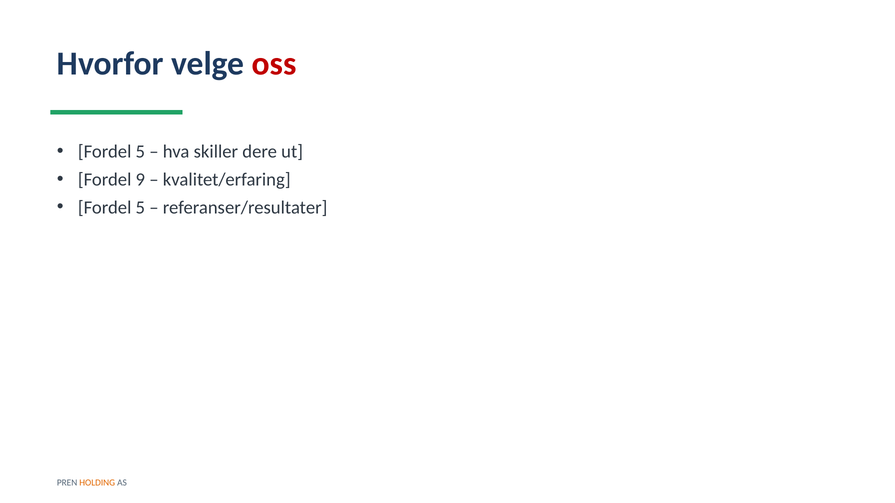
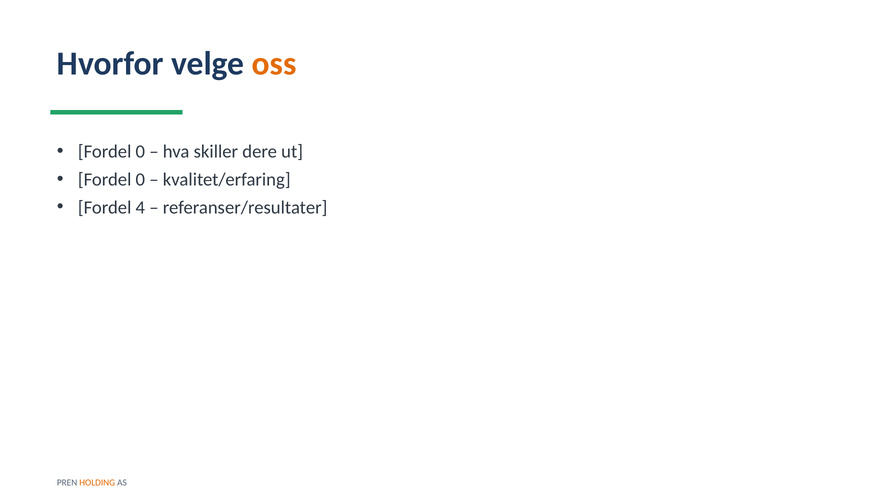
oss colour: red -> orange (274, 64)
5: 5 -> 0 (140, 152)
9: 9 -> 0 (140, 180)
5: 5 -> 4 (140, 208)
